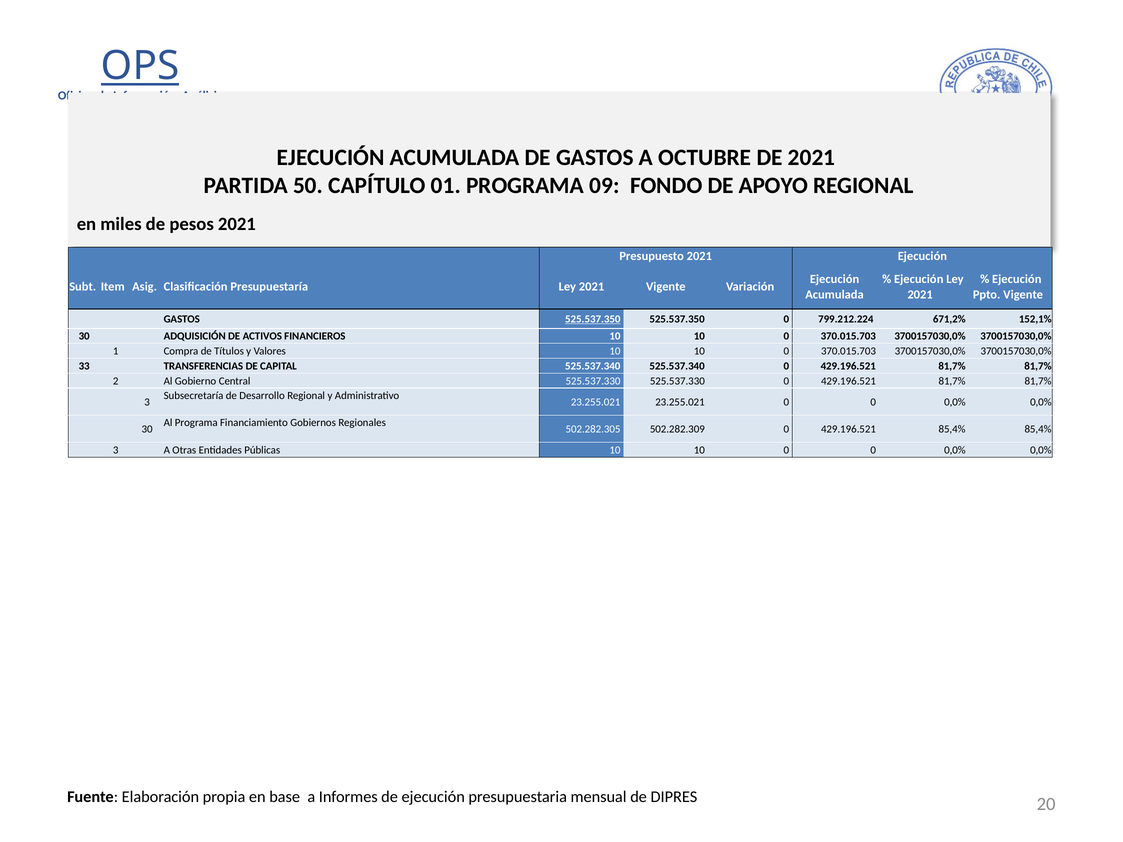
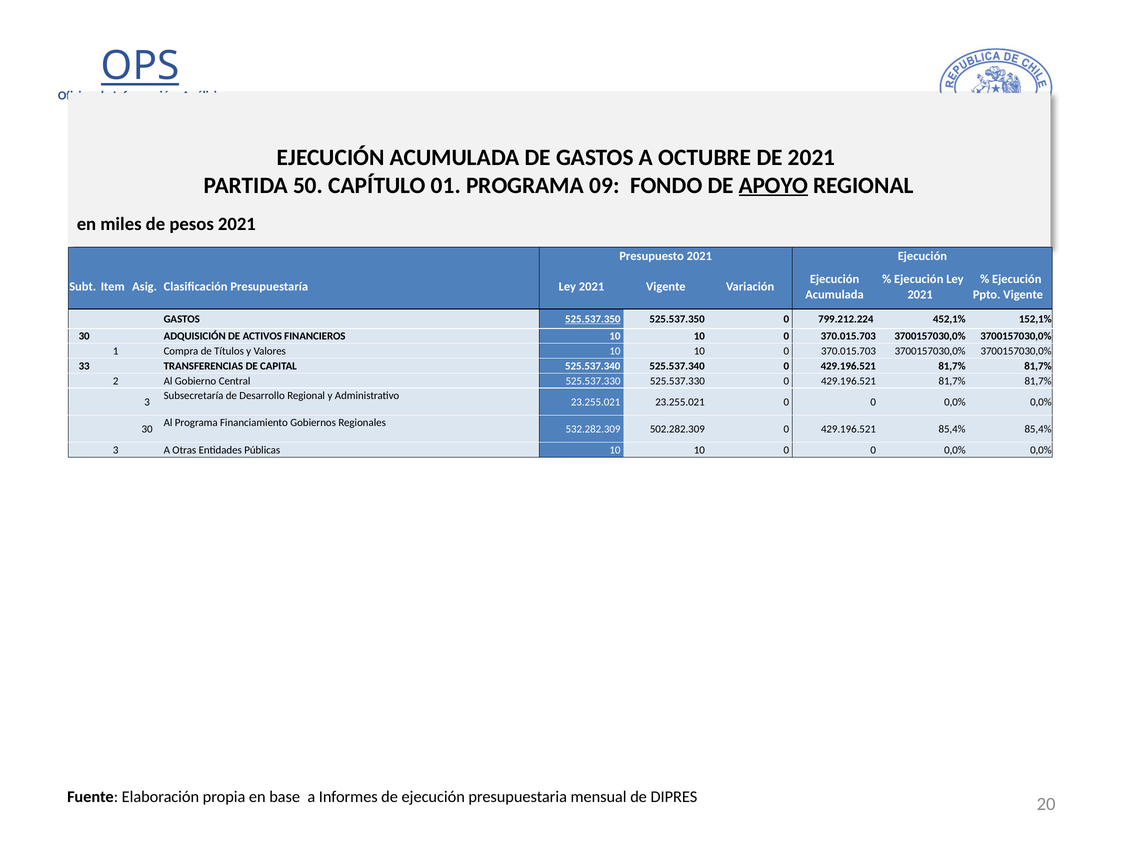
APOYO underline: none -> present (774, 185)
671,2%: 671,2% -> 452,1% (949, 319)
502.282.305: 502.282.305 -> 532.282.309 (593, 429)
